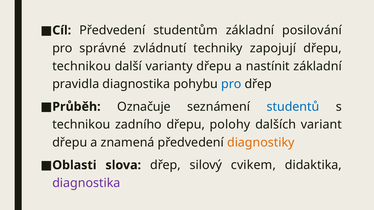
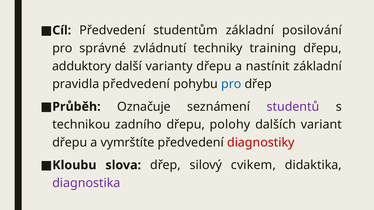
zapojují: zapojují -> training (273, 48)
technikou: technikou -> adduktory (82, 66)
pravidla diagnostika: diagnostika -> předvedení (136, 84)
studentů colour: blue -> purple (293, 107)
znamená: znamená -> vymrštíte (128, 143)
diagnostiky colour: orange -> red (261, 143)
Oblasti: Oblasti -> Kloubu (74, 165)
